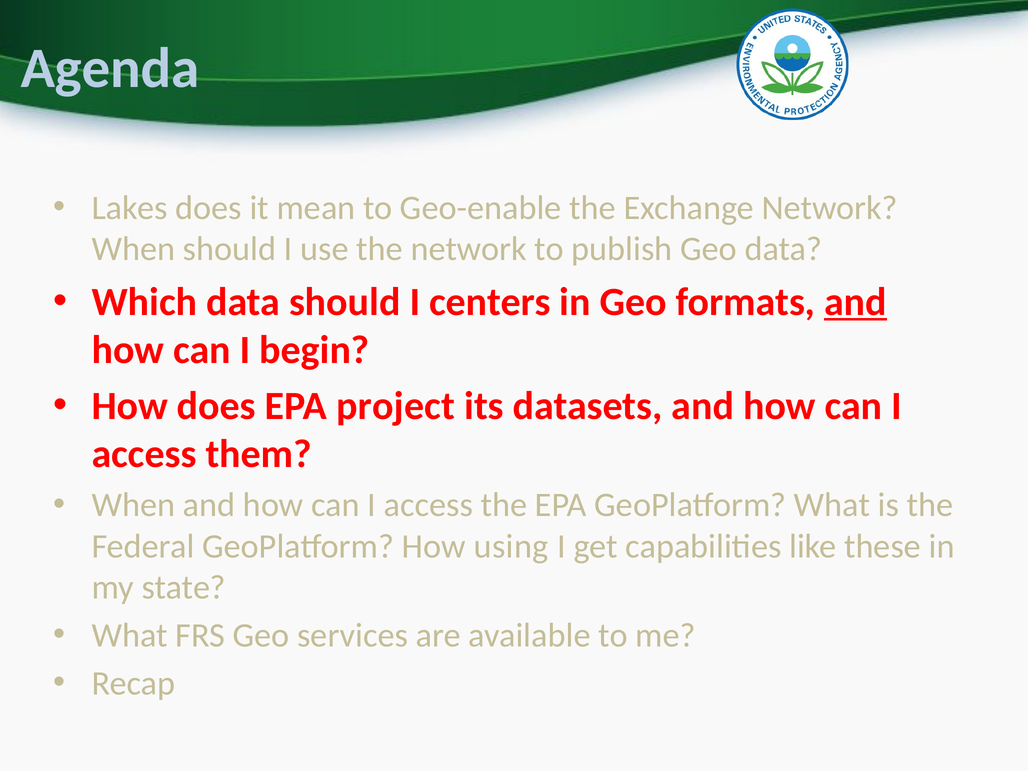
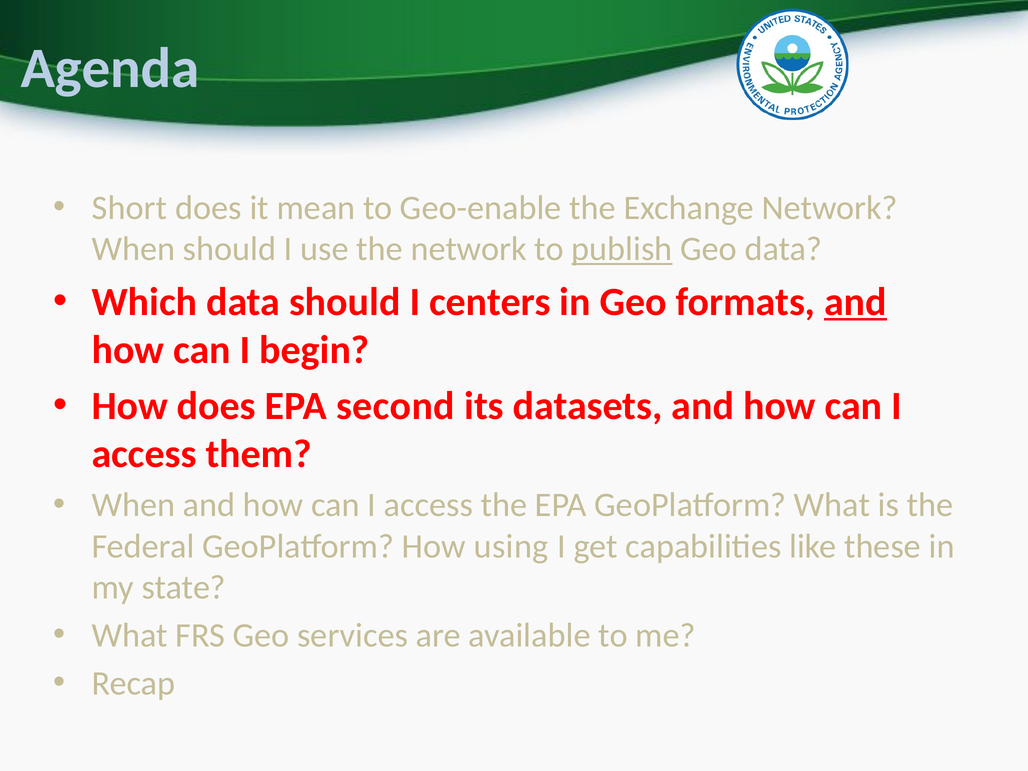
Lakes: Lakes -> Short (130, 208)
publish underline: none -> present (622, 249)
project: project -> second (396, 406)
